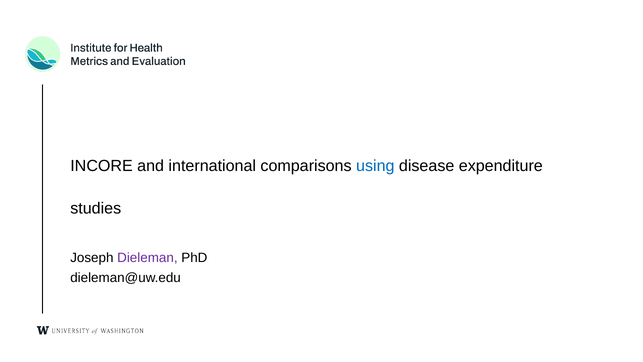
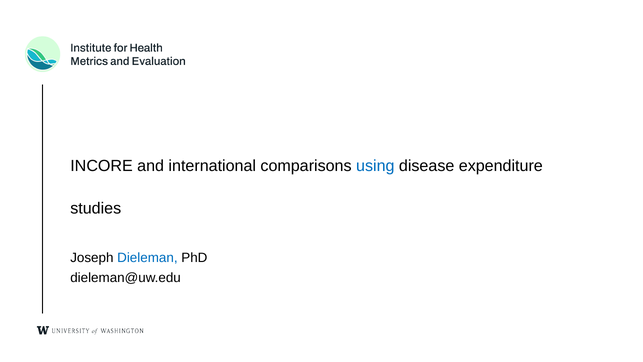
Dieleman colour: purple -> blue (147, 258)
